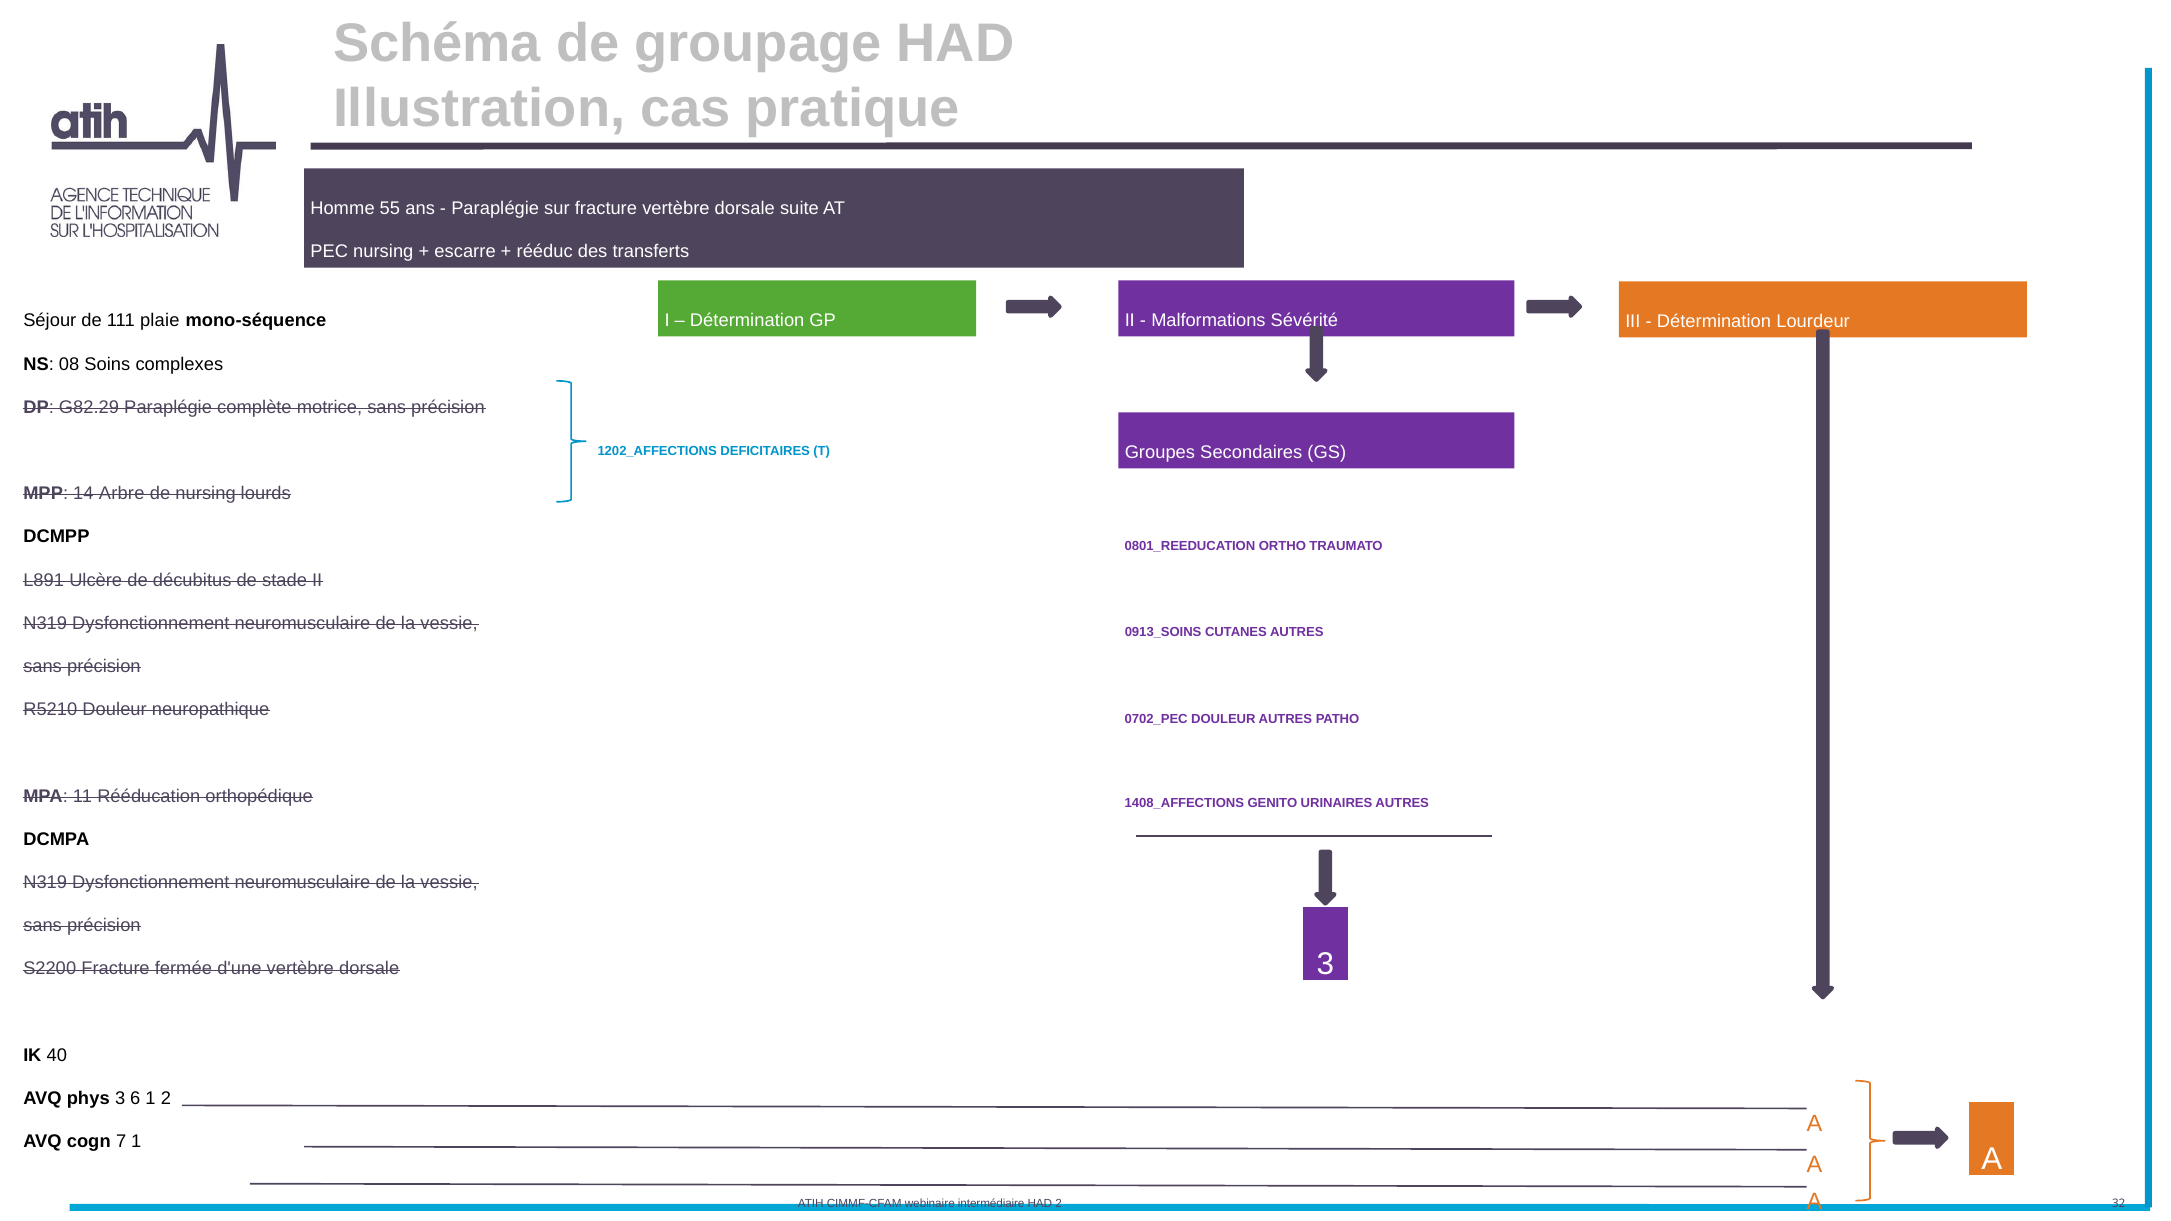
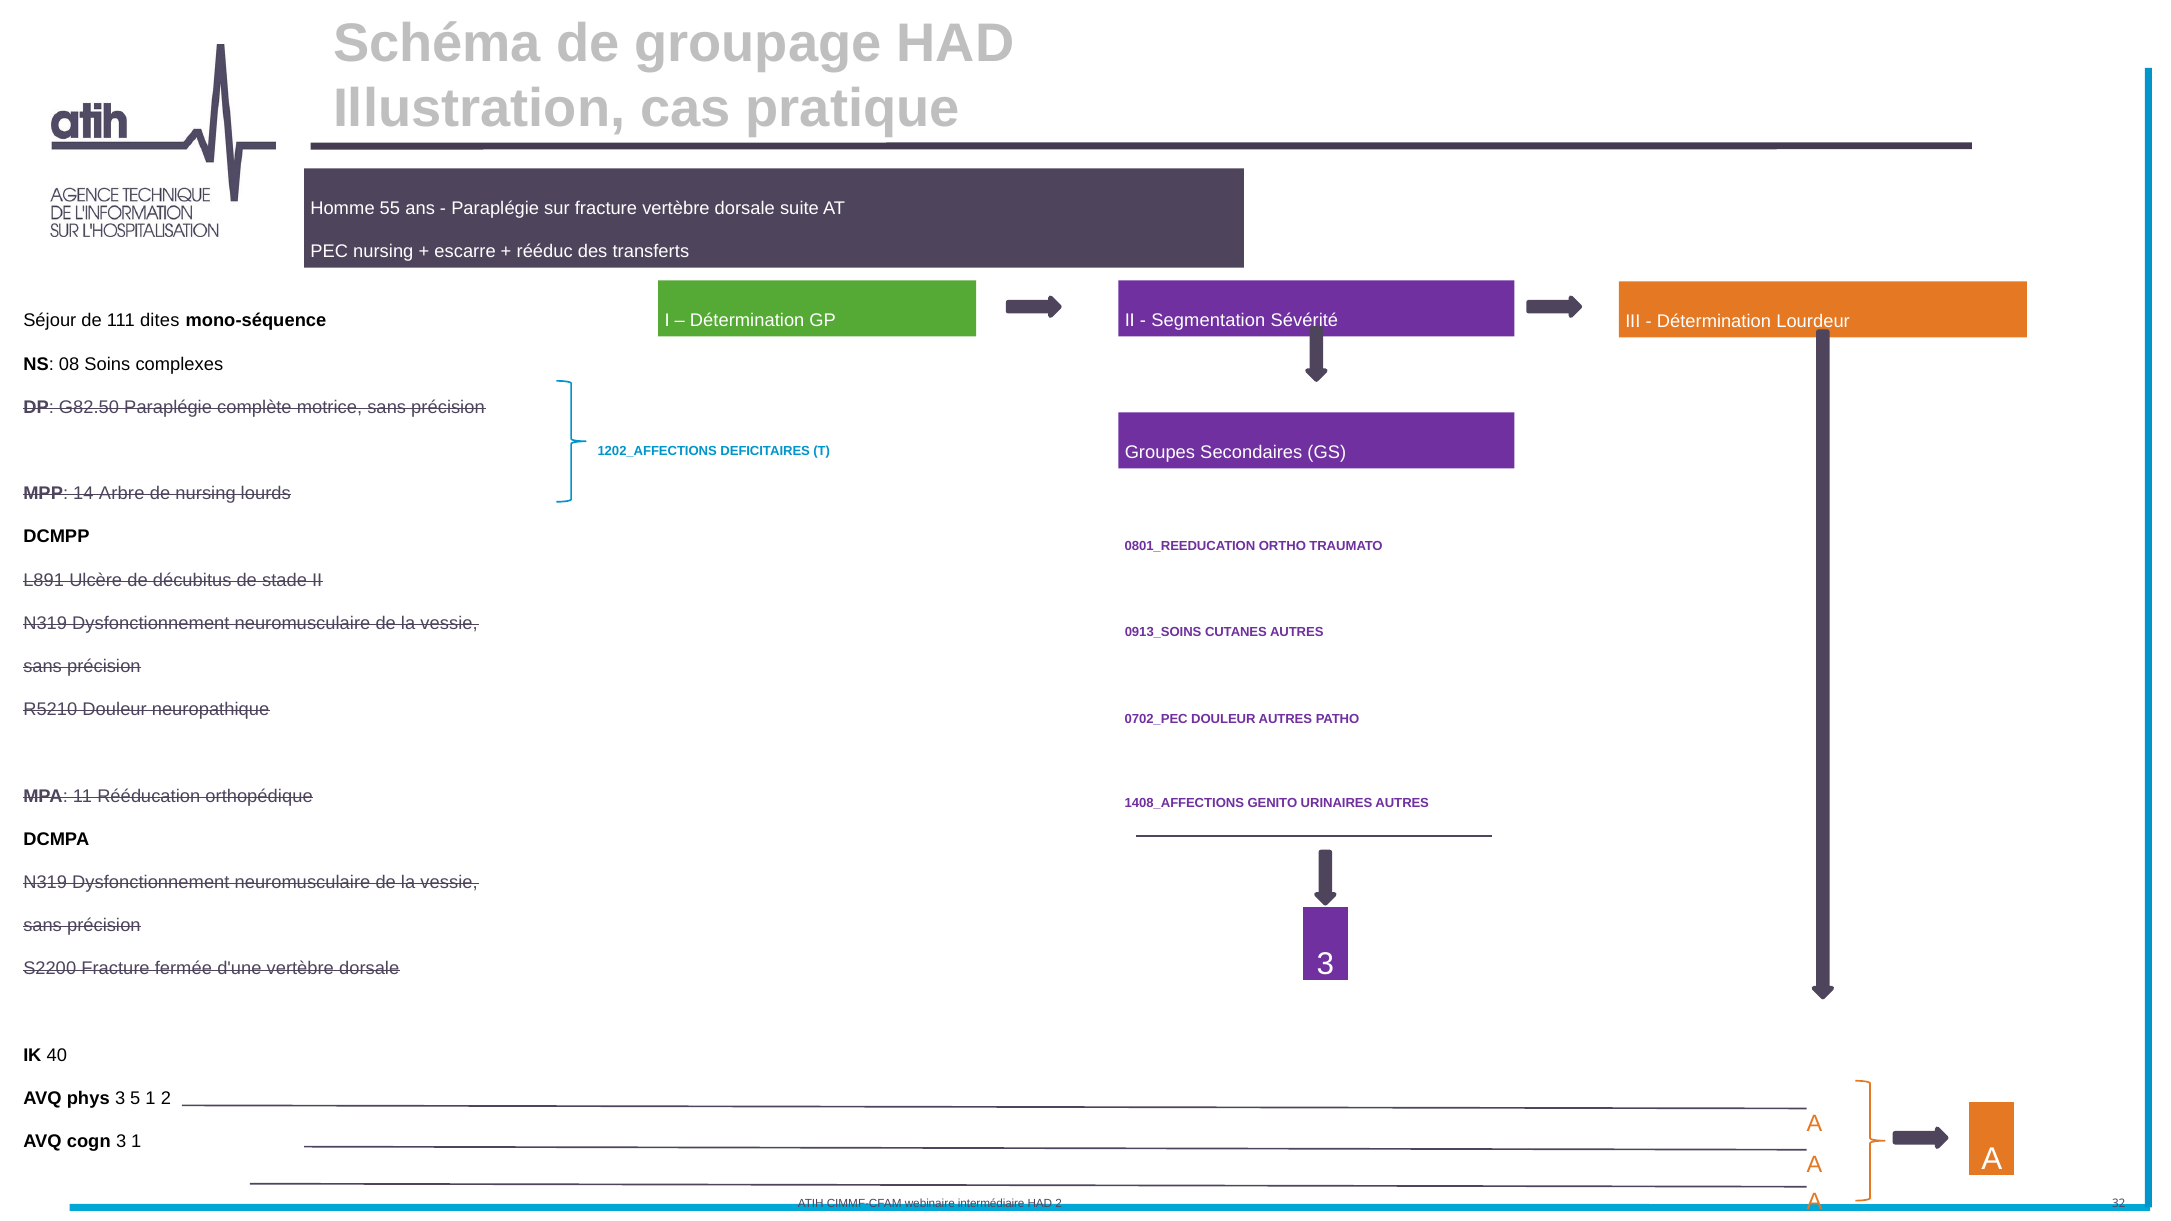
Malformations: Malformations -> Segmentation (1208, 320)
plaie: plaie -> dites (160, 321)
G82.29: G82.29 -> G82.50 (89, 407)
6: 6 -> 5 (135, 1099)
cogn 7: 7 -> 3 (121, 1142)
